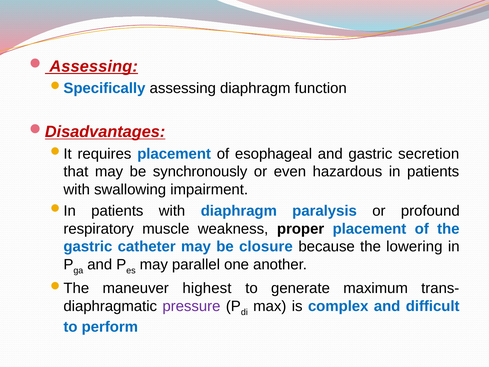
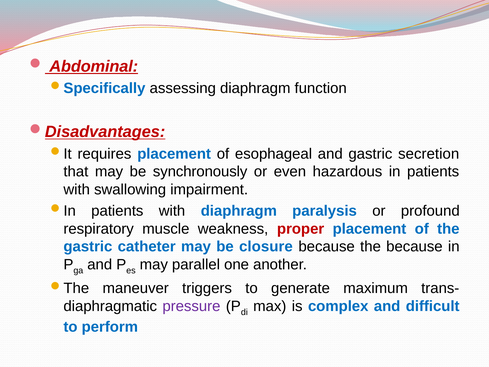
Assessing: Assessing -> Abdominal (94, 66)
proper colour: black -> red (301, 229)
the lowering: lowering -> because (414, 247)
highest: highest -> triggers (207, 288)
